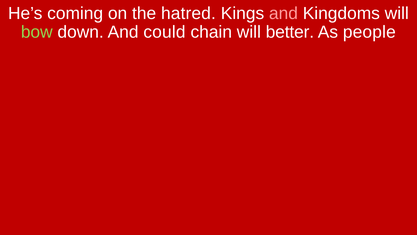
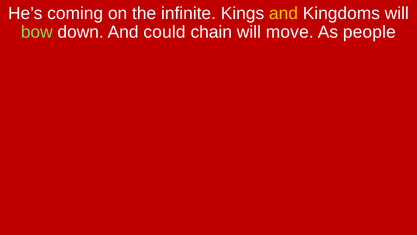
hatred: hatred -> infinite (188, 13)
and colour: pink -> yellow (283, 13)
better: better -> move (290, 32)
